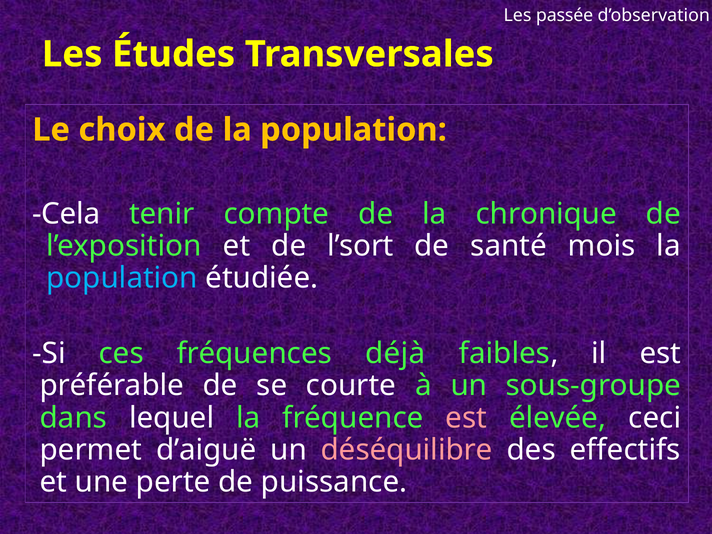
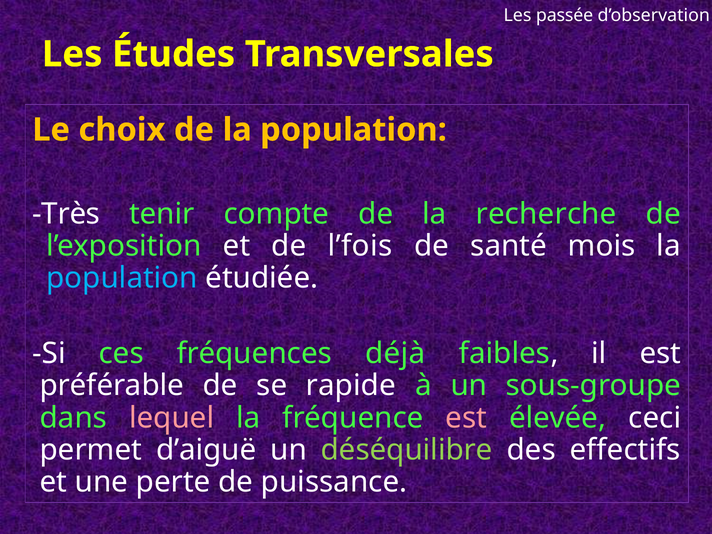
Cela: Cela -> Très (66, 214)
chronique: chronique -> recherche (546, 214)
l’sort: l’sort -> l’fois (360, 246)
courte: courte -> rapide (351, 386)
lequel colour: white -> pink (172, 418)
déséquilibre colour: pink -> light green (407, 450)
